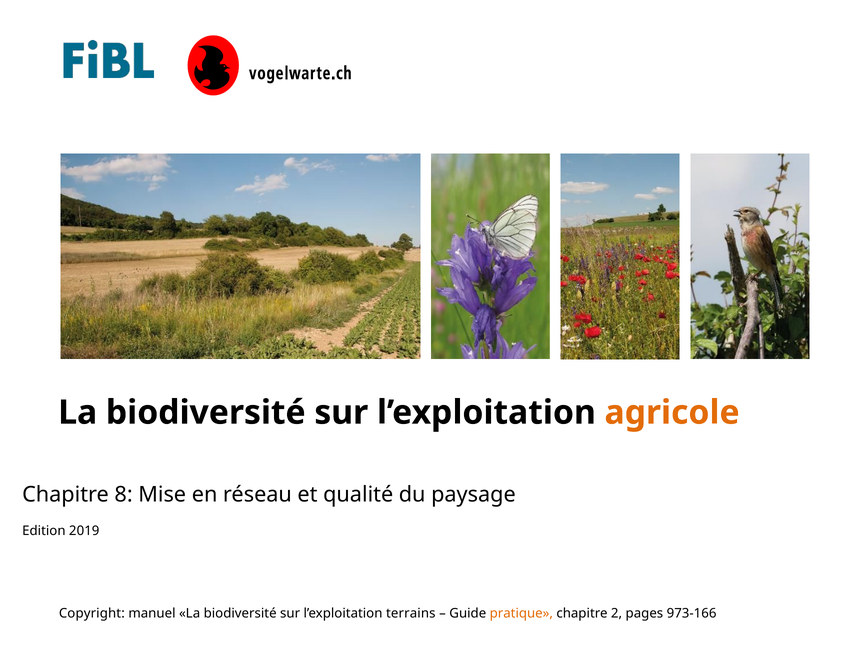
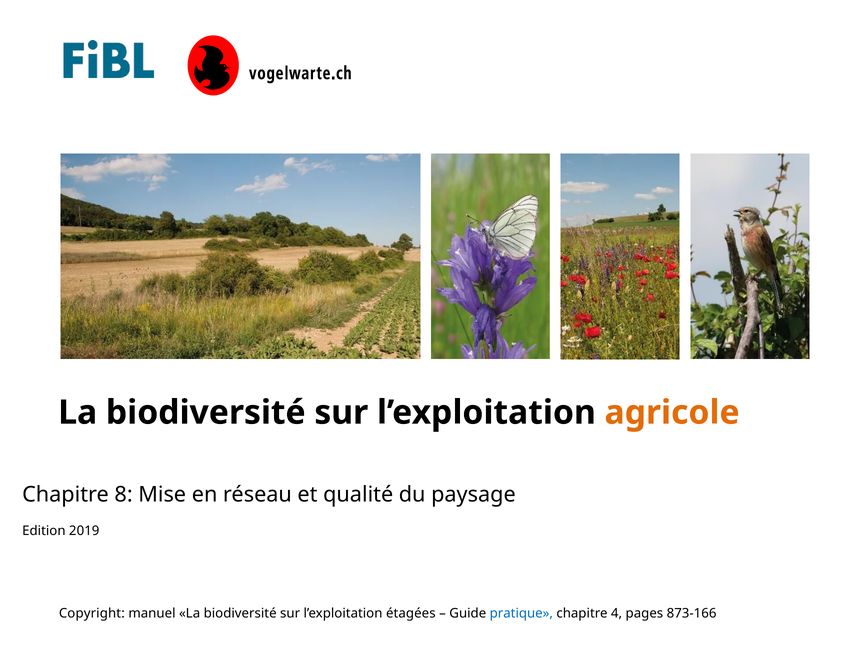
terrains: terrains -> étagées (411, 613)
pratique colour: orange -> blue (521, 613)
2: 2 -> 4 (617, 613)
973-166: 973-166 -> 873-166 (692, 613)
